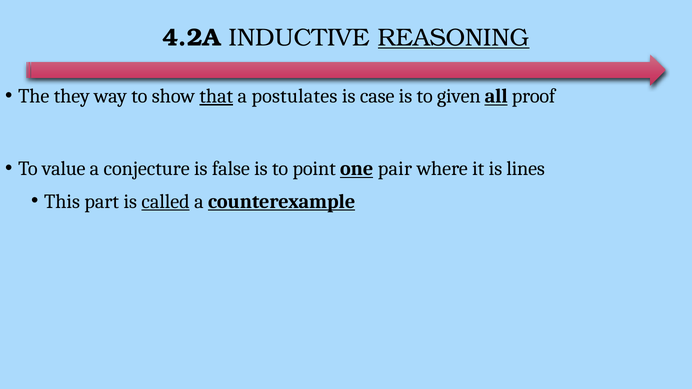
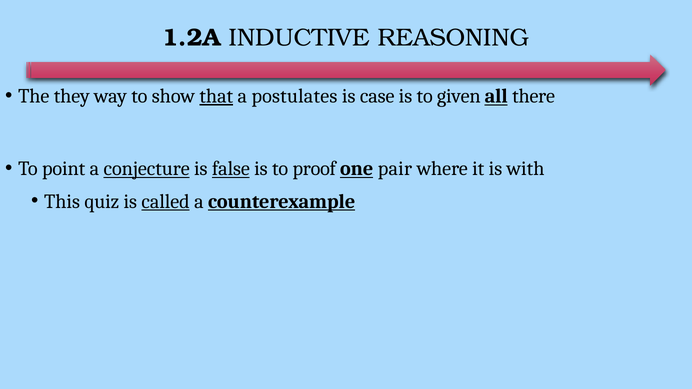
4.2A: 4.2A -> 1.2A (191, 37)
REASONING underline: present -> none (454, 37)
proof: proof -> there (534, 96)
value: value -> point (64, 169)
conjecture underline: none -> present (147, 169)
false underline: none -> present (231, 169)
point: point -> proof (314, 169)
lines: lines -> with (526, 169)
part: part -> quiz (102, 201)
